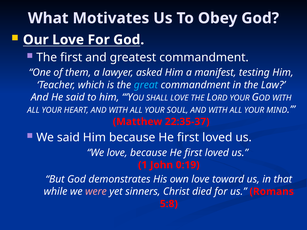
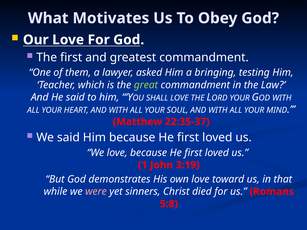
manifest: manifest -> bringing (215, 73)
great colour: light blue -> light green (146, 85)
0:19: 0:19 -> 3:19 (188, 165)
